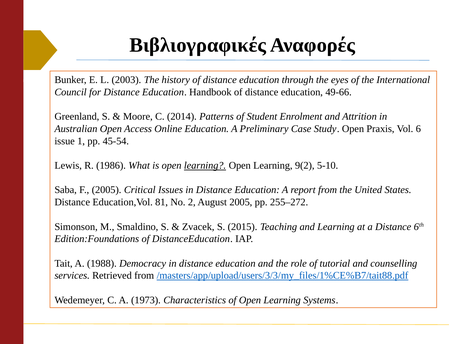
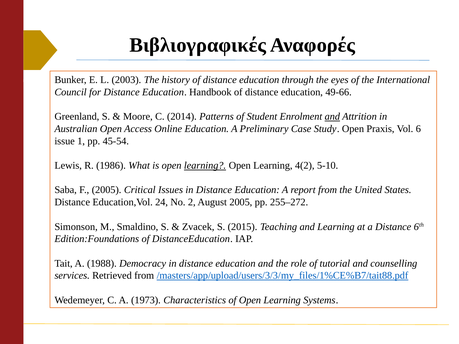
and underline: none -> present (332, 117)
9(2: 9(2 -> 4(2 (305, 166)
81: 81 -> 24 (162, 202)
